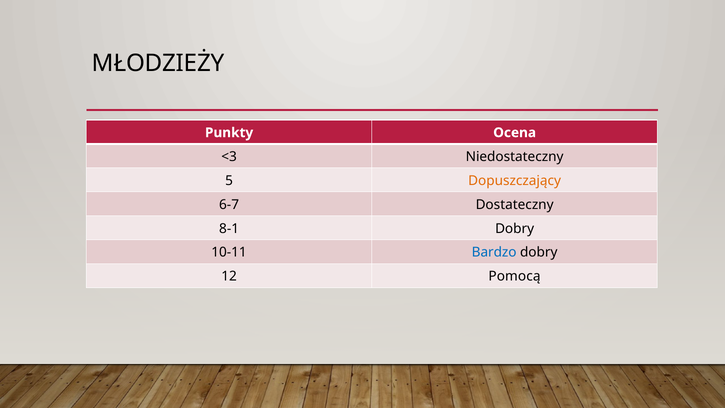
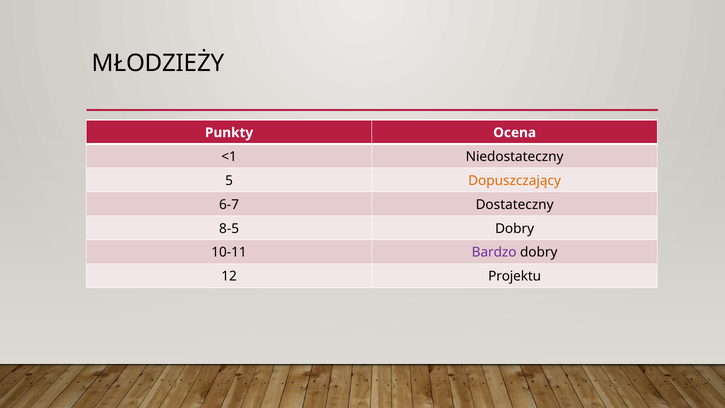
<3: <3 -> <1 (229, 157)
8-1: 8-1 -> 8-5 (229, 228)
Bardzo colour: blue -> purple (494, 252)
Pomocą: Pomocą -> Projektu (515, 276)
